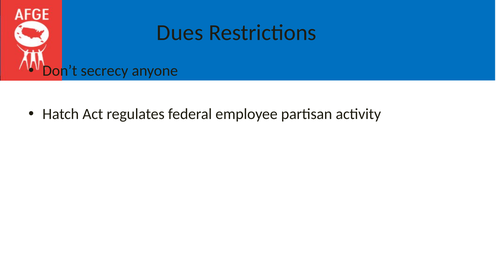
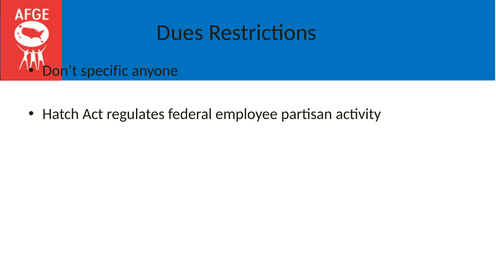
secrecy: secrecy -> specific (104, 71)
